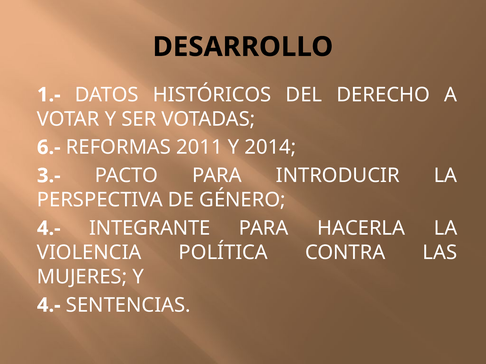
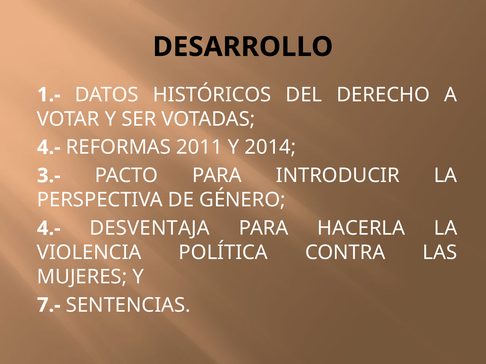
6.-: 6.- -> 4.- (49, 148)
INTEGRANTE: INTEGRANTE -> DESVENTAJA (150, 229)
4.-: 4.- -> 7.- (49, 305)
